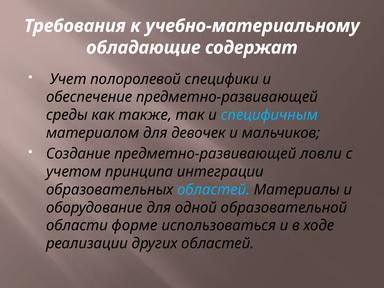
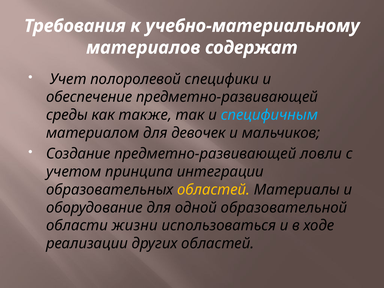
обладающие: обладающие -> материалов (143, 48)
областей colour: light blue -> yellow (214, 190)
форме: форме -> жизни (135, 226)
